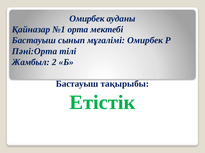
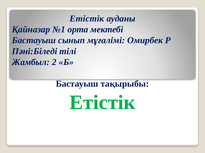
Омирбек: Омирбек -> Етістік (87, 19)
Пәні:Орта: Пәні:Орта -> Пәні:Біледі (35, 51)
